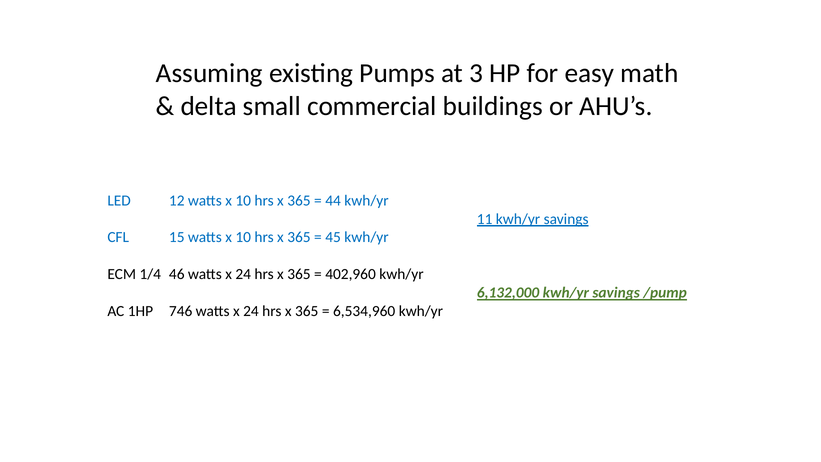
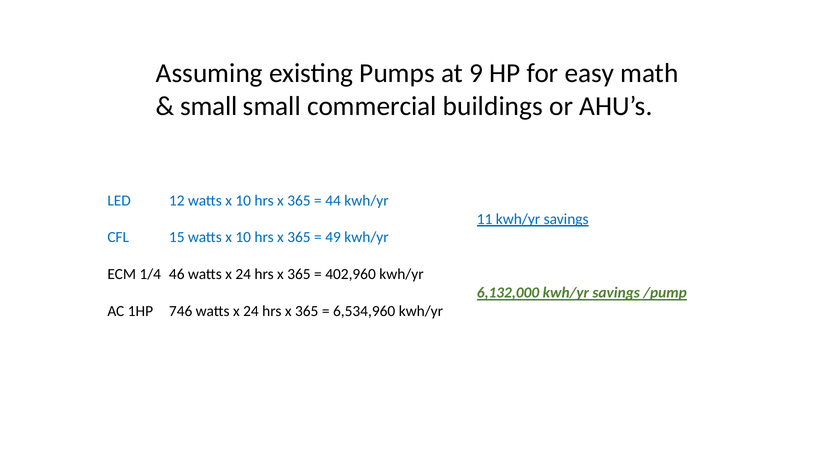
3: 3 -> 9 (476, 73)
delta: delta -> small (209, 106)
45: 45 -> 49 (333, 237)
